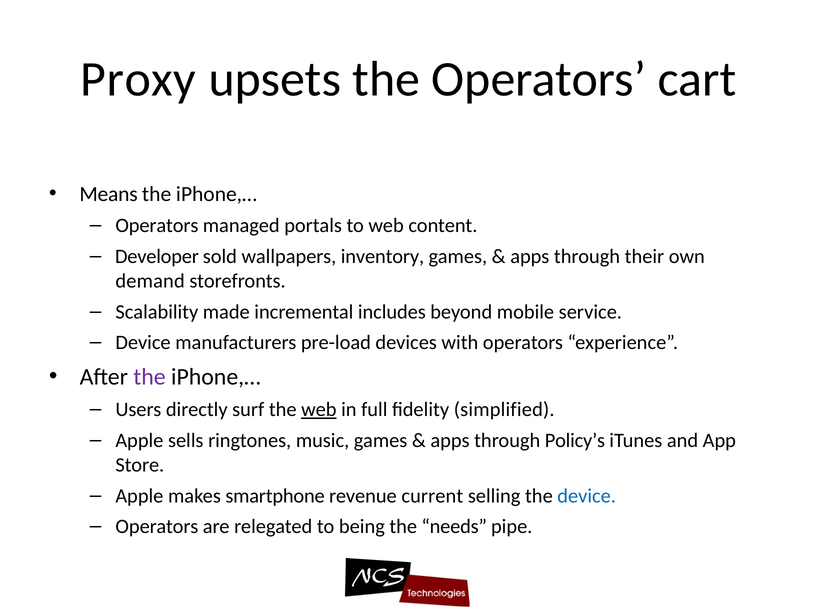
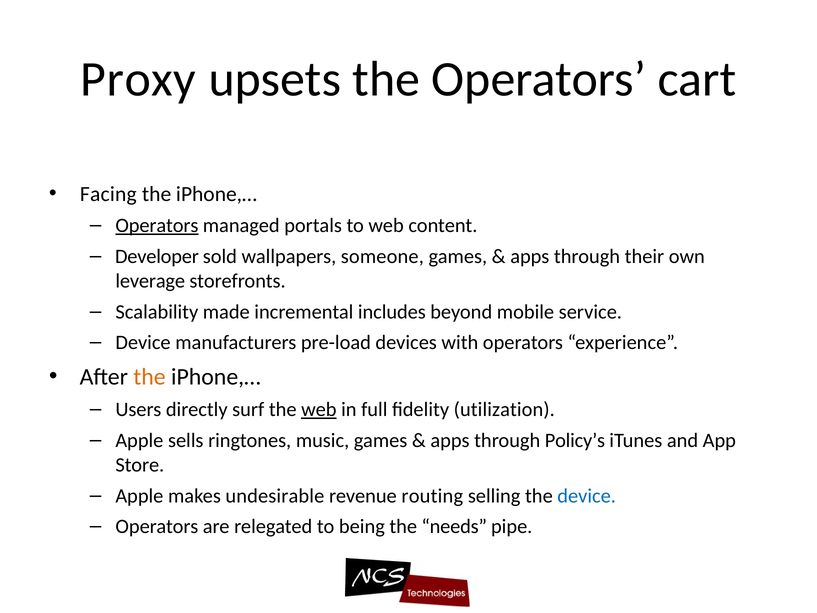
Means: Means -> Facing (108, 194)
Operators underline: none -> present (157, 225)
inventory: inventory -> someone (382, 256)
demand: demand -> leverage (150, 281)
the colour: purple -> orange (150, 377)
simplified: simplified -> utilization (504, 409)
smartphone: smartphone -> undesirable (275, 496)
current: current -> routing (432, 496)
